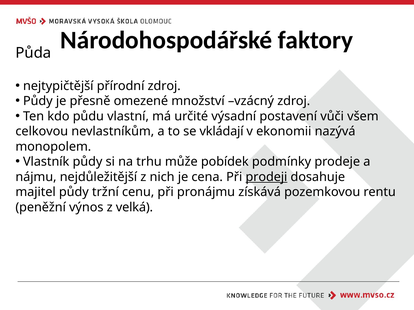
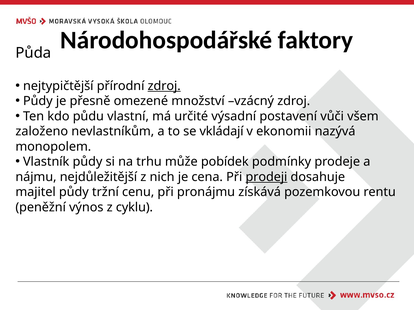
zdroj underline: none -> present (164, 86)
celkovou: celkovou -> založeno (42, 132)
velká: velká -> cyklu (134, 208)
